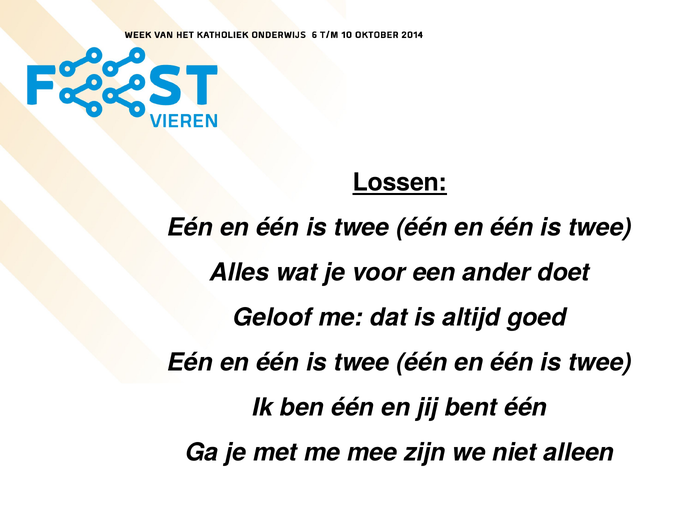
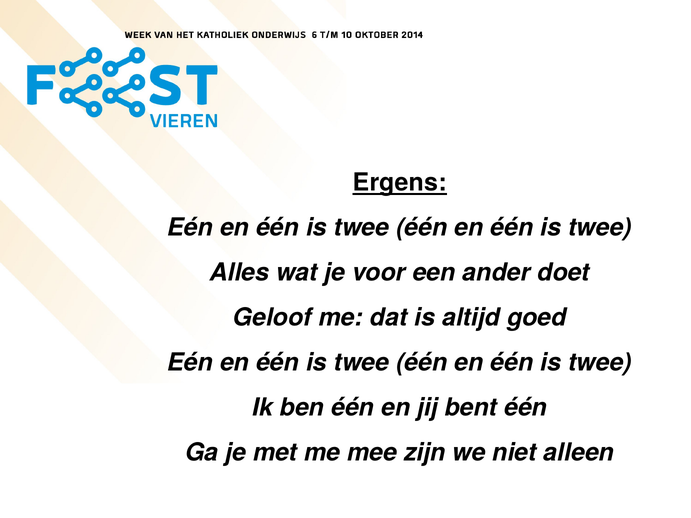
Lossen: Lossen -> Ergens (400, 183)
